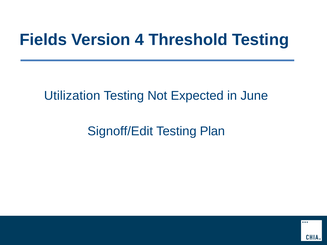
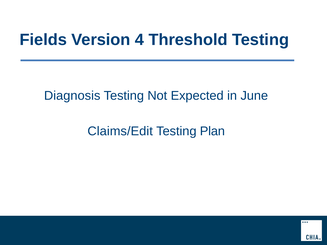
Utilization: Utilization -> Diagnosis (72, 96)
Signoff/Edit: Signoff/Edit -> Claims/Edit (120, 131)
